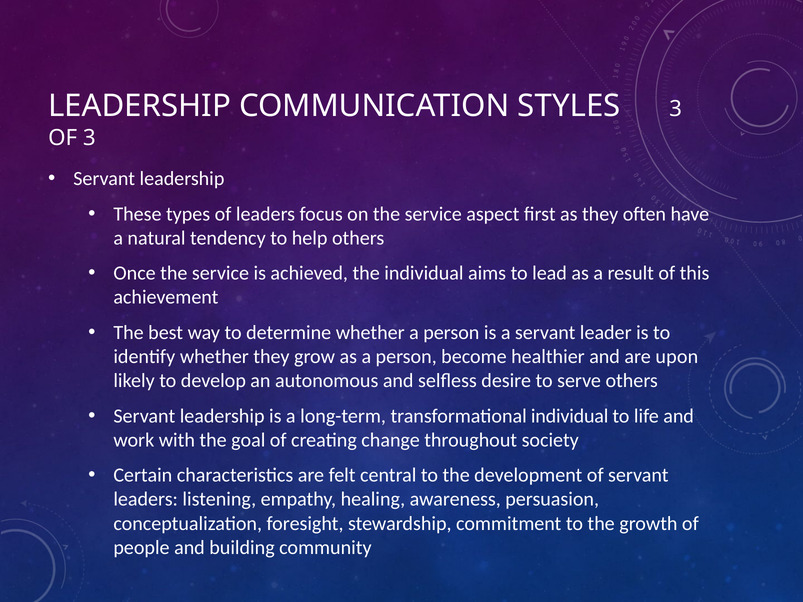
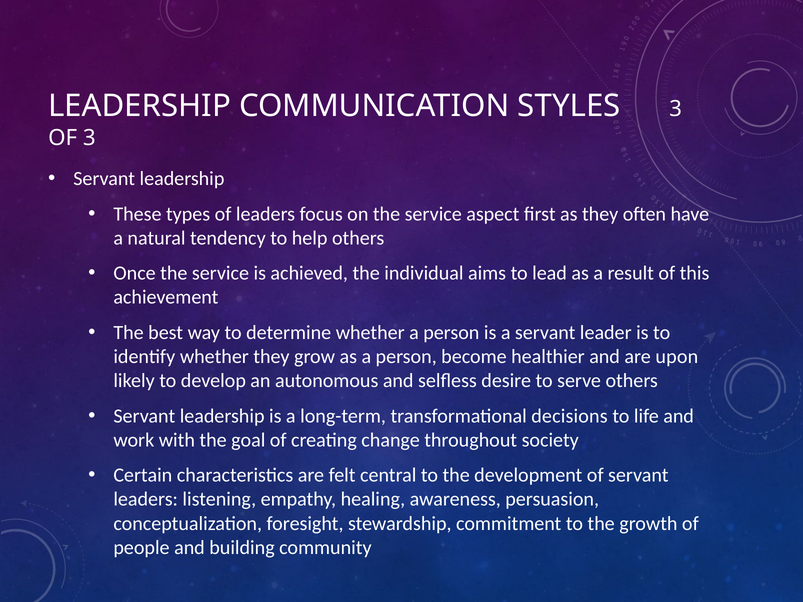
transformational individual: individual -> decisions (569, 416)
